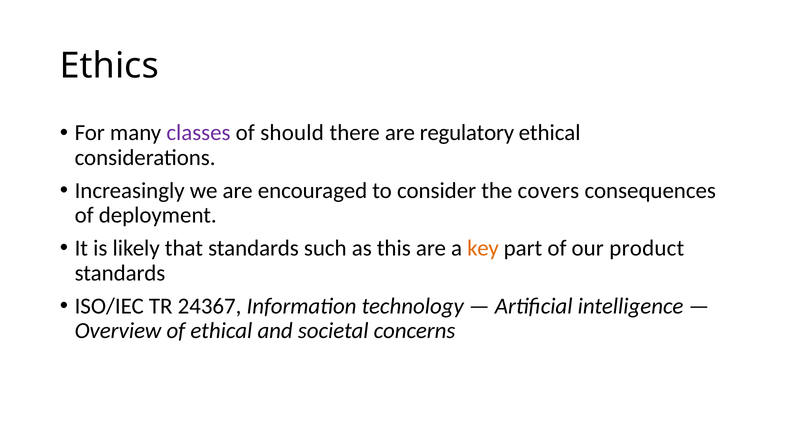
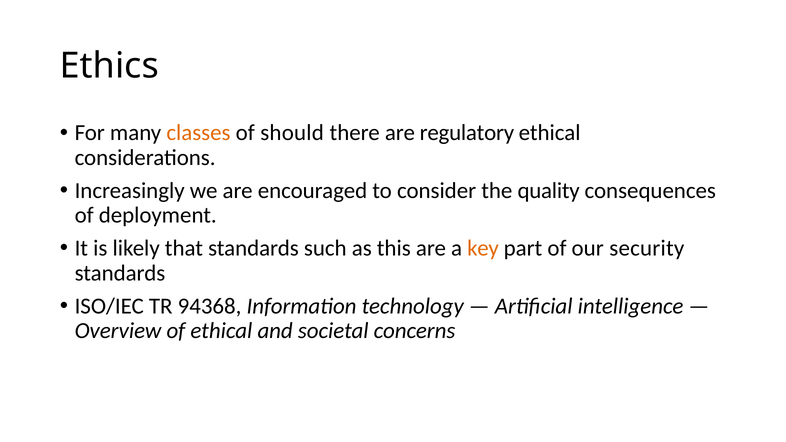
classes colour: purple -> orange (198, 133)
covers: covers -> quality (549, 191)
product: product -> security (647, 248)
24367: 24367 -> 94368 (210, 306)
